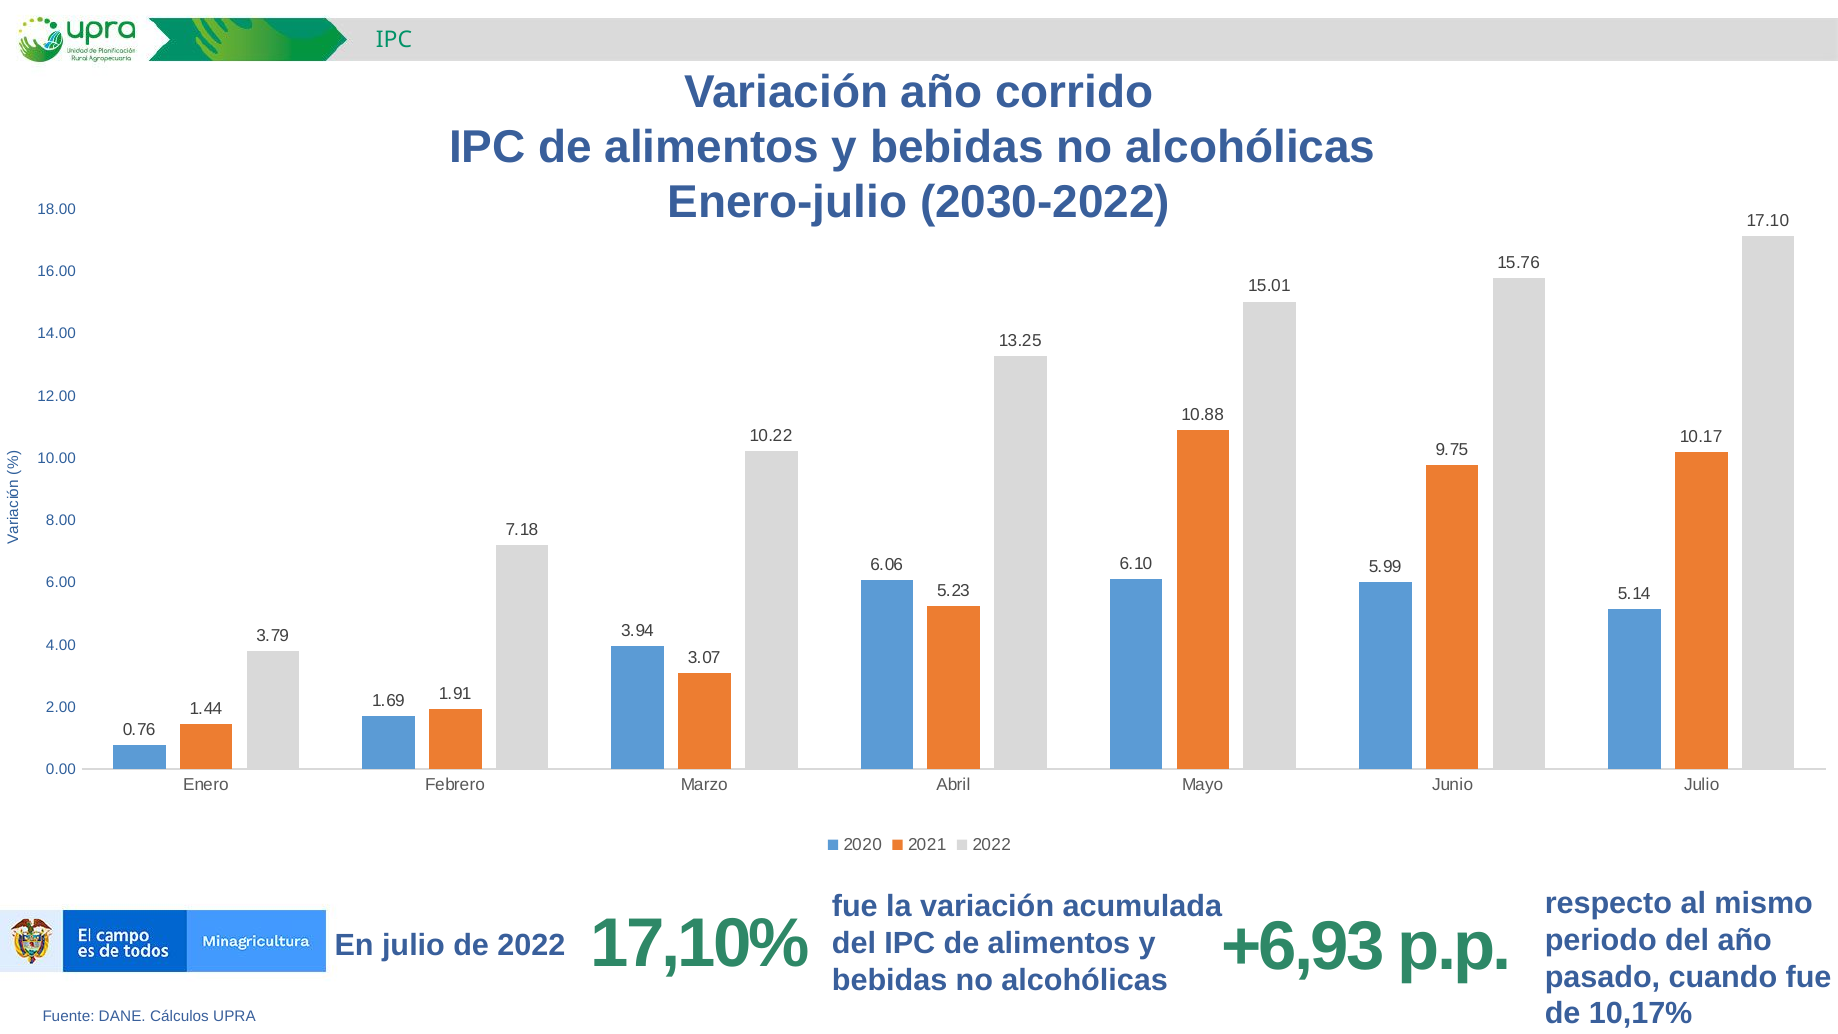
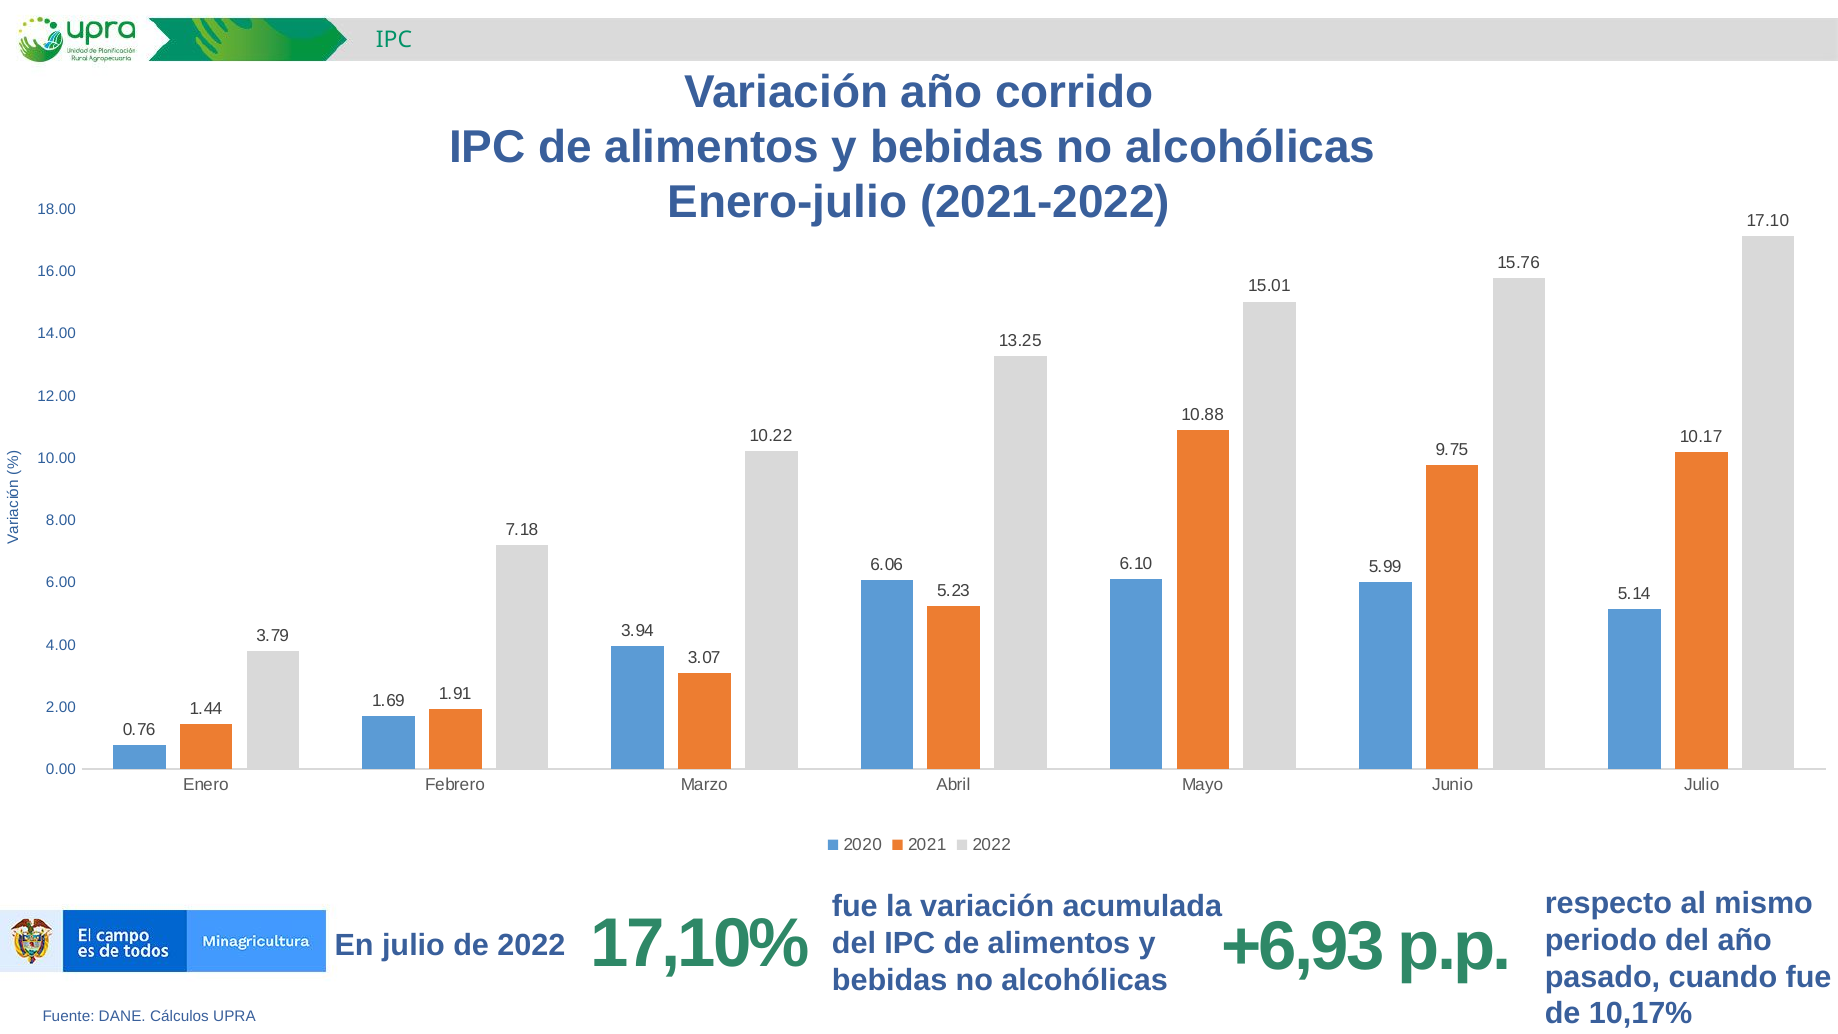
2030-2022: 2030-2022 -> 2021-2022 (1045, 202)
